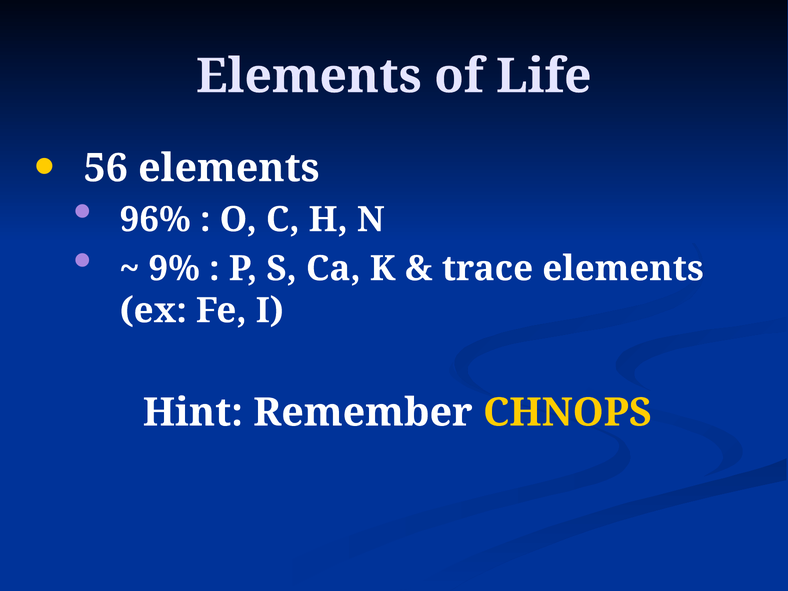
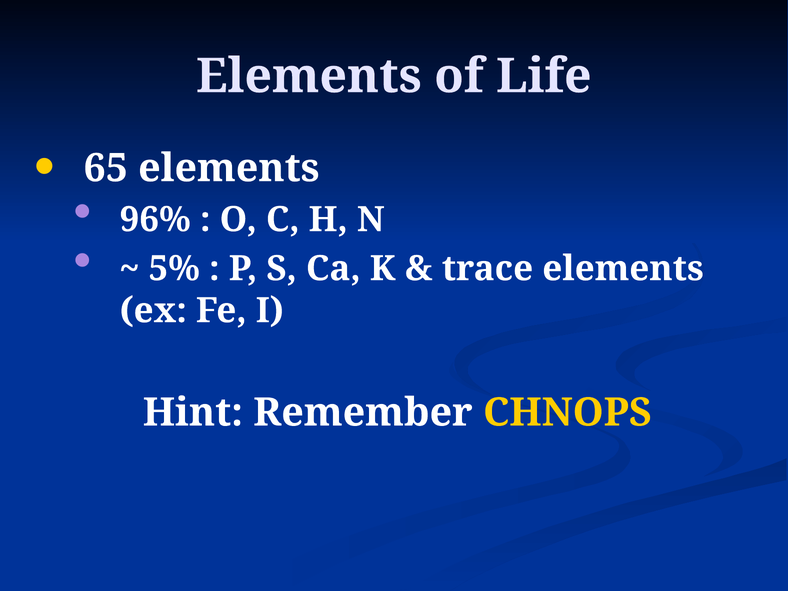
56: 56 -> 65 (106, 168)
9%: 9% -> 5% (174, 269)
